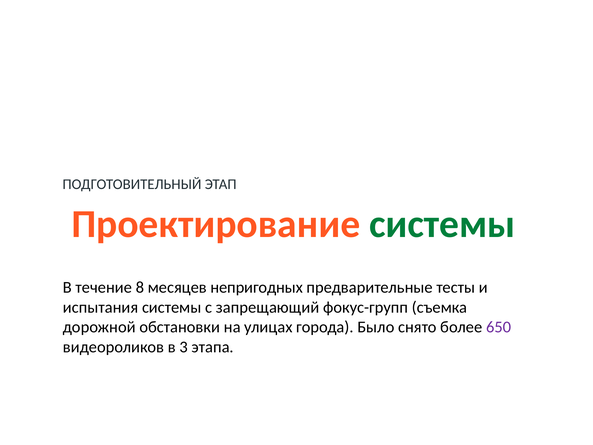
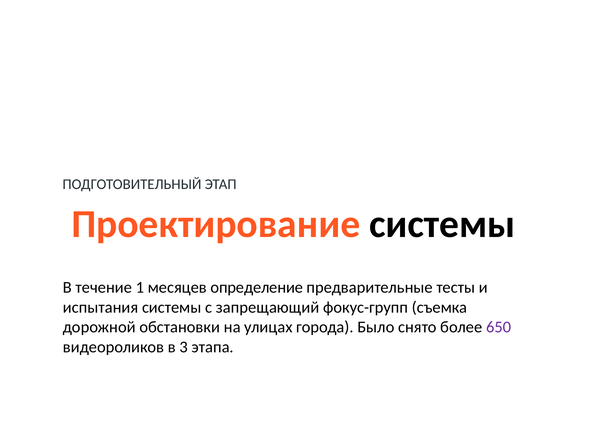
системы colour: green -> black (442, 224)
8: 8 -> 1 (140, 287)
непригодных: непригодных -> определение (257, 287)
